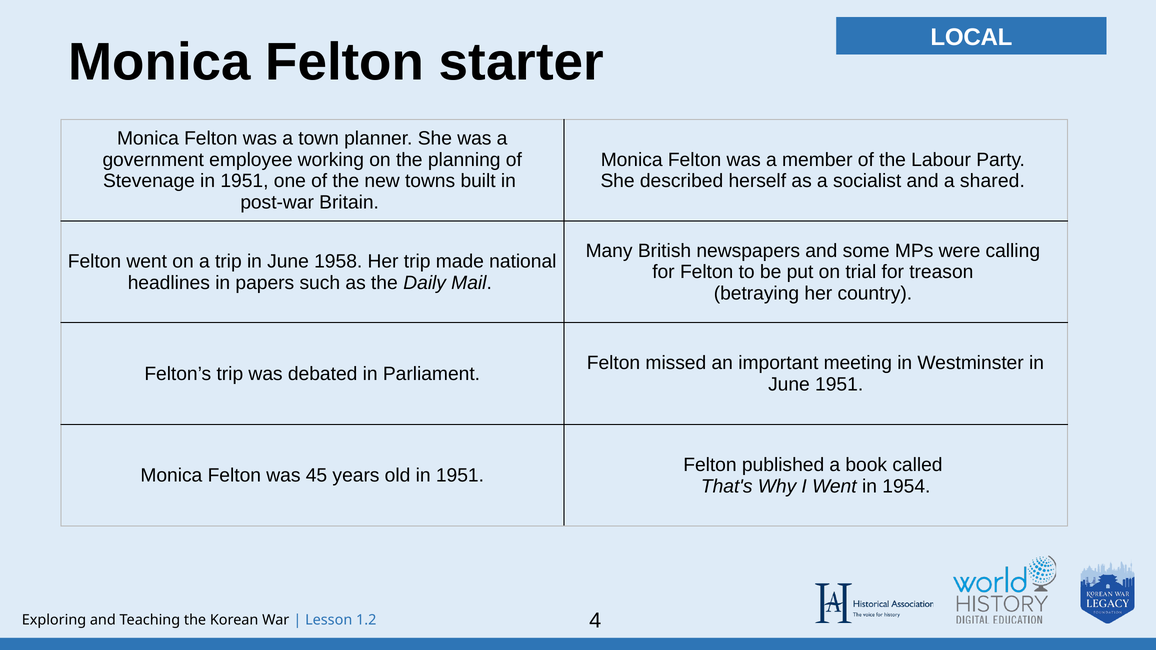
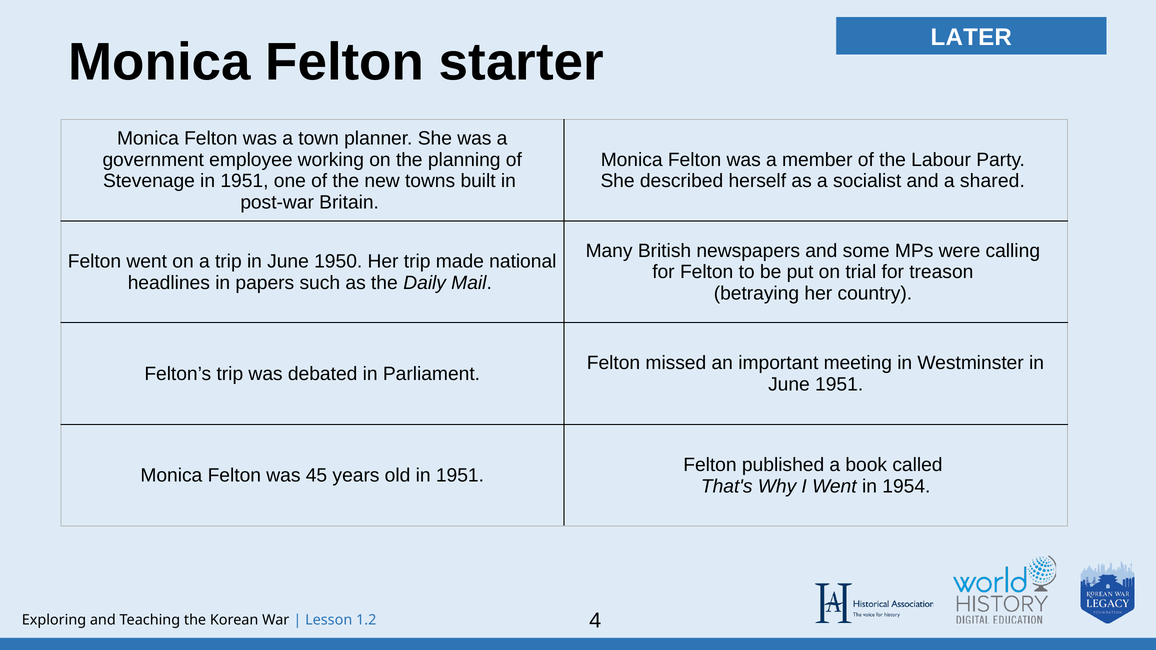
LOCAL: LOCAL -> LATER (971, 37)
1958: 1958 -> 1950 (338, 262)
